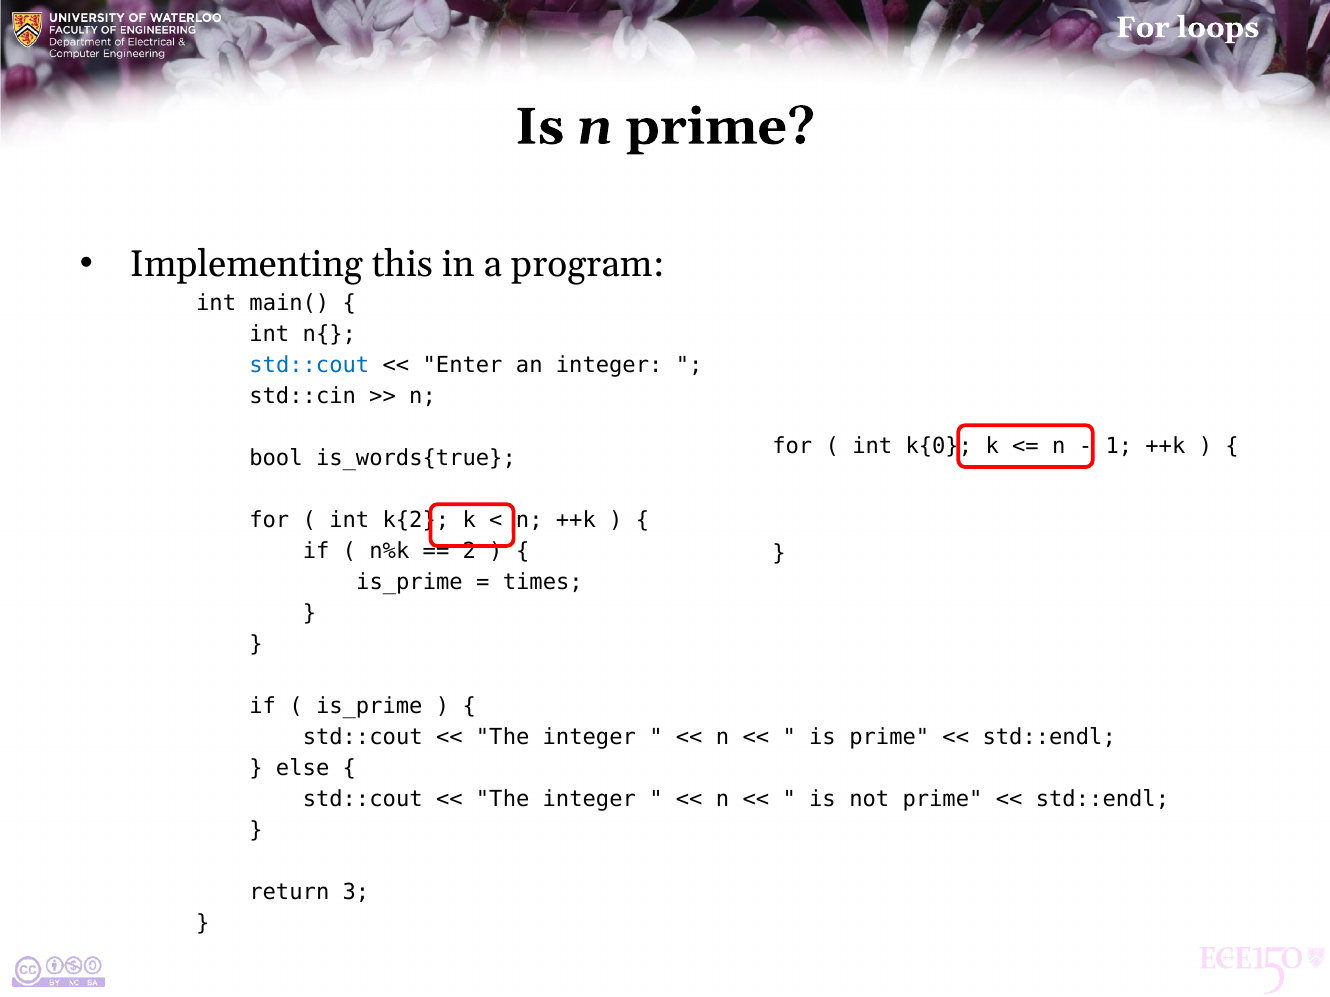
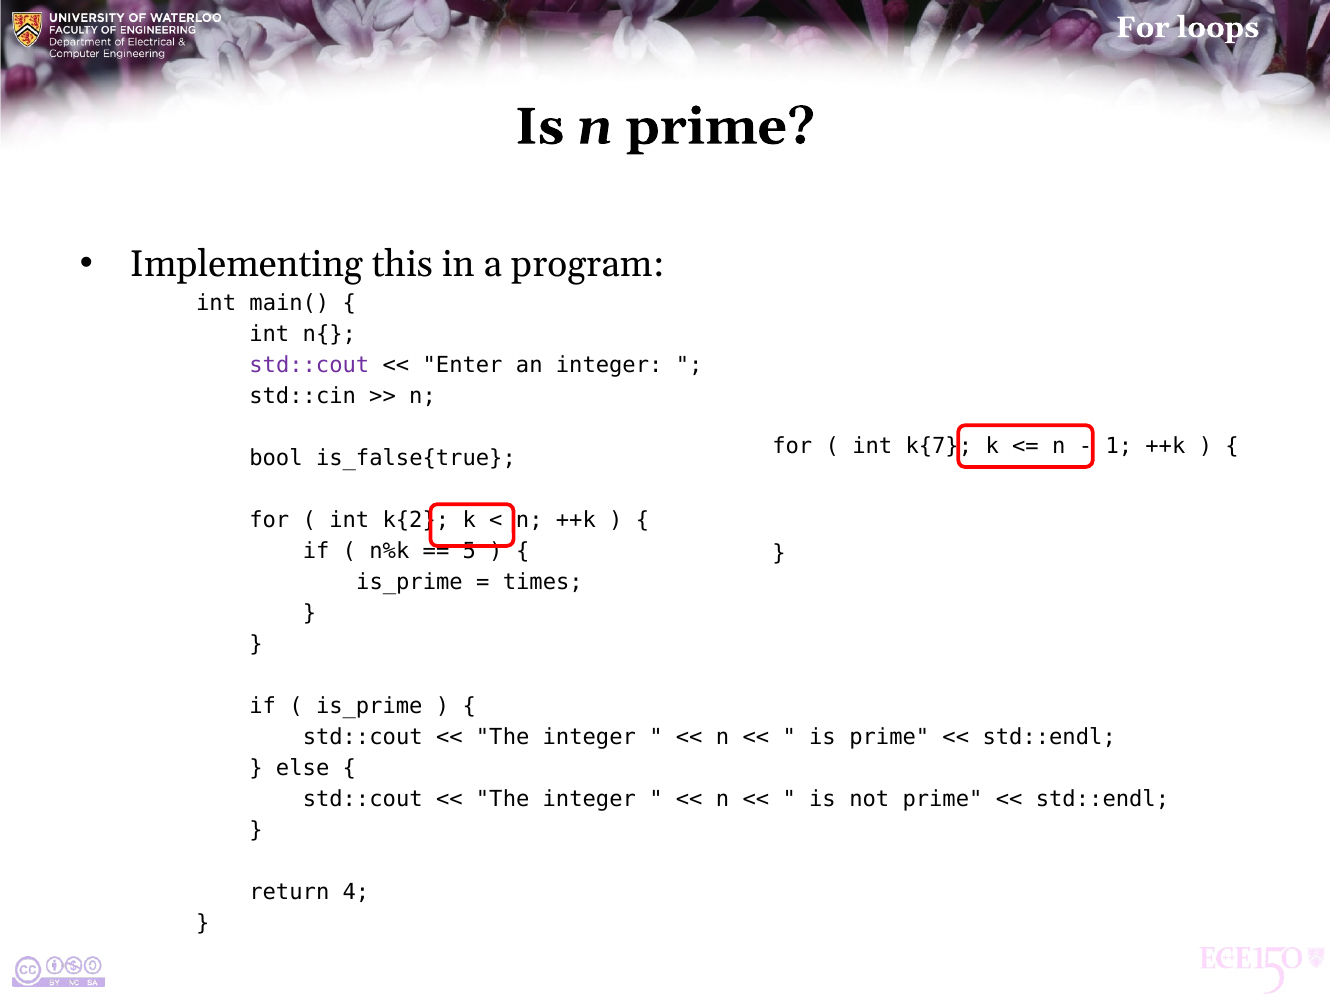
std::cout colour: blue -> purple (309, 365)
k{0: k{0 -> k{7 (939, 447)
is_words{true: is_words{true -> is_false{true (416, 458)
2: 2 -> 5 (469, 551)
3: 3 -> 4 (356, 893)
